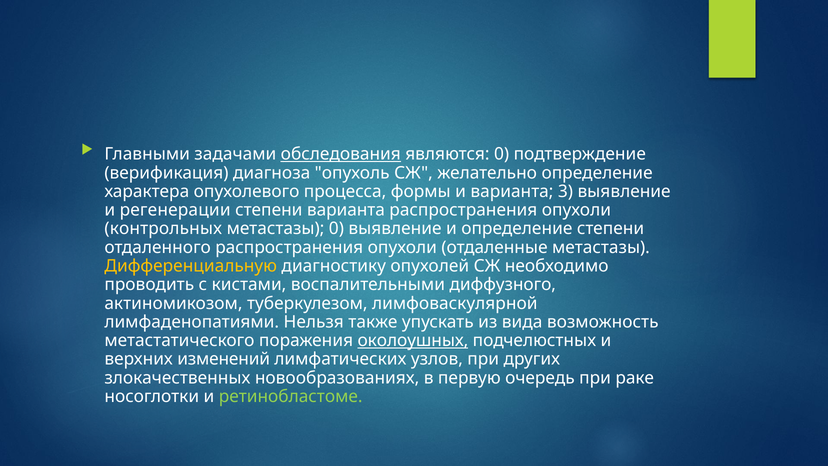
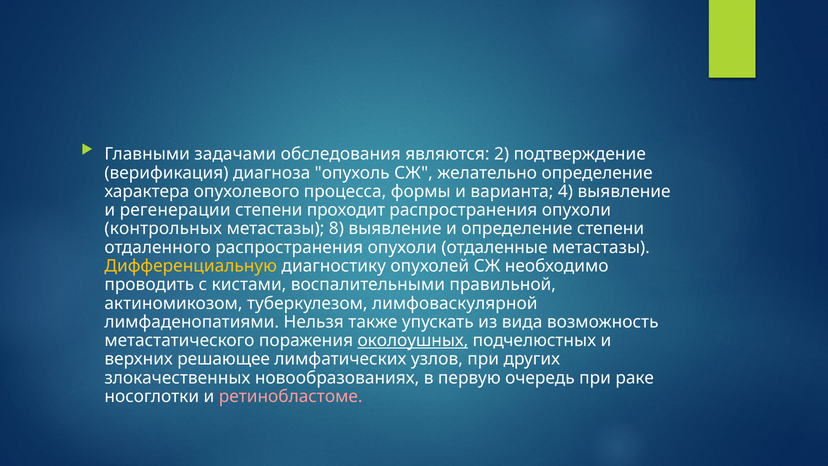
обследования underline: present -> none (341, 154)
являются 0: 0 -> 2 (502, 154)
3: 3 -> 4 (565, 191)
степени варианта: варианта -> проходит (346, 210)
метастазы 0: 0 -> 8 (336, 229)
диффузного: диффузного -> правильной (503, 285)
изменений: изменений -> решающее (224, 359)
ретинобластоме colour: light green -> pink (291, 396)
